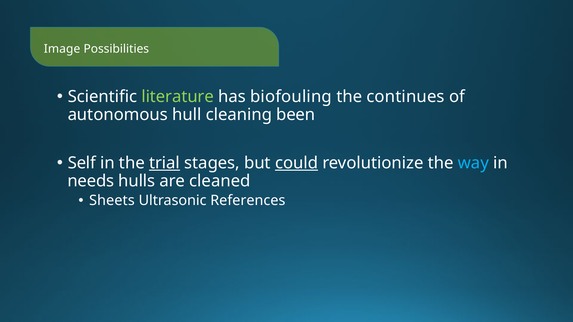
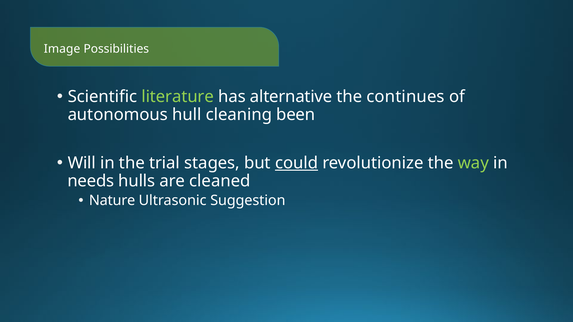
biofouling: biofouling -> alternative (291, 97)
Self: Self -> Will (82, 163)
trial underline: present -> none (165, 163)
way colour: light blue -> light green (473, 163)
Sheets: Sheets -> Nature (112, 201)
References: References -> Suggestion (248, 201)
